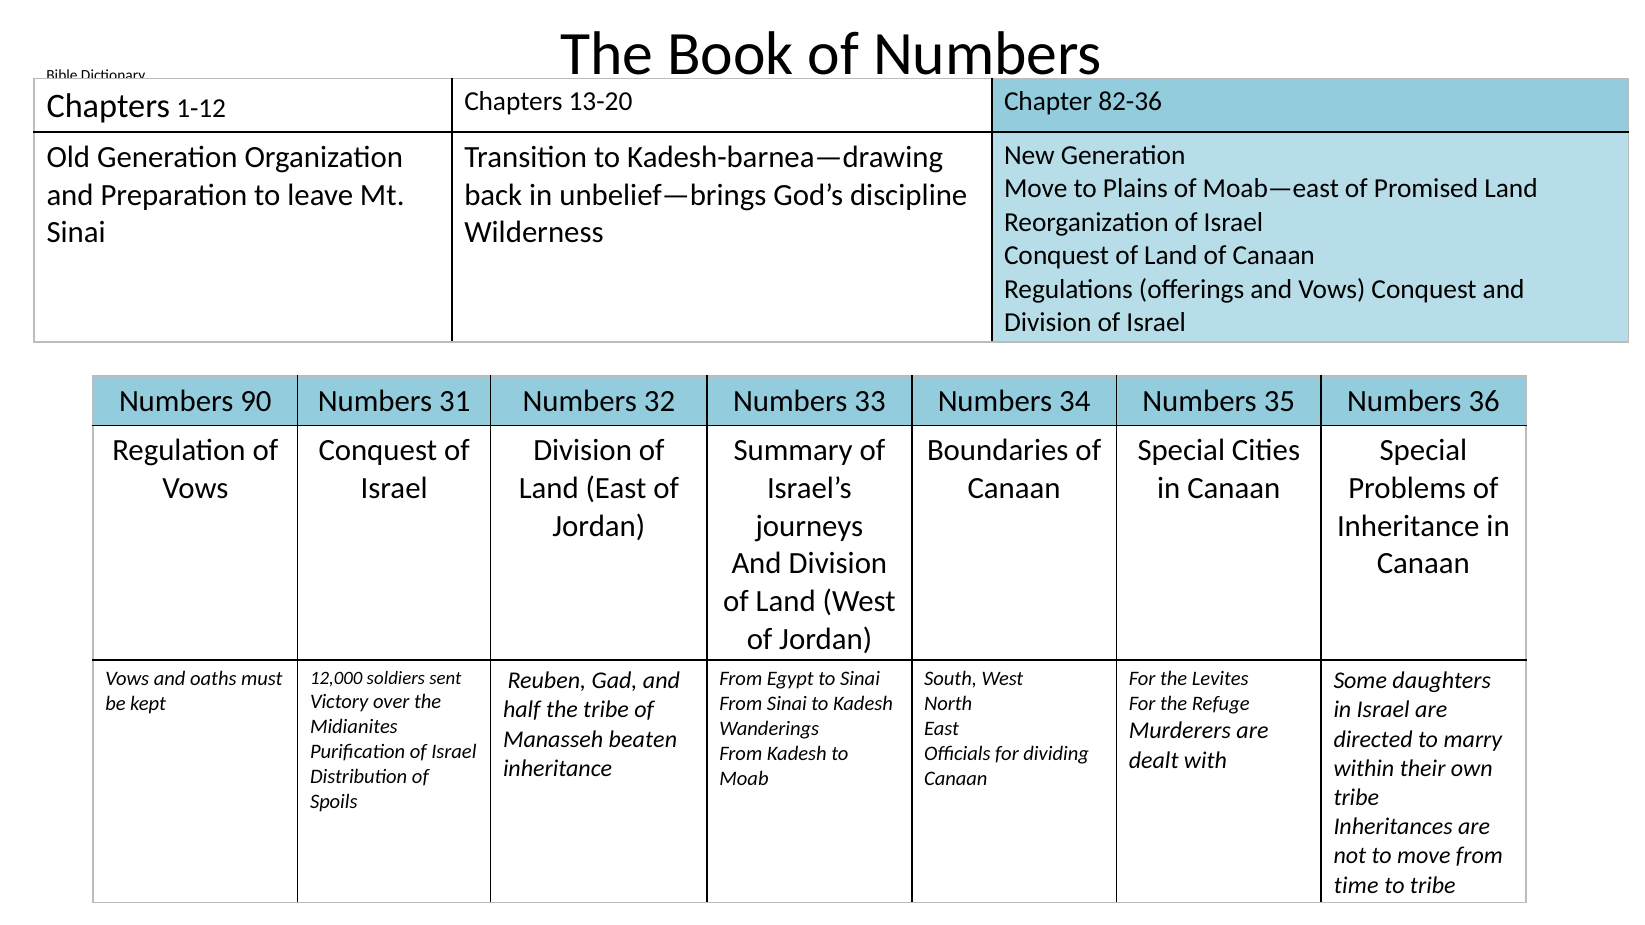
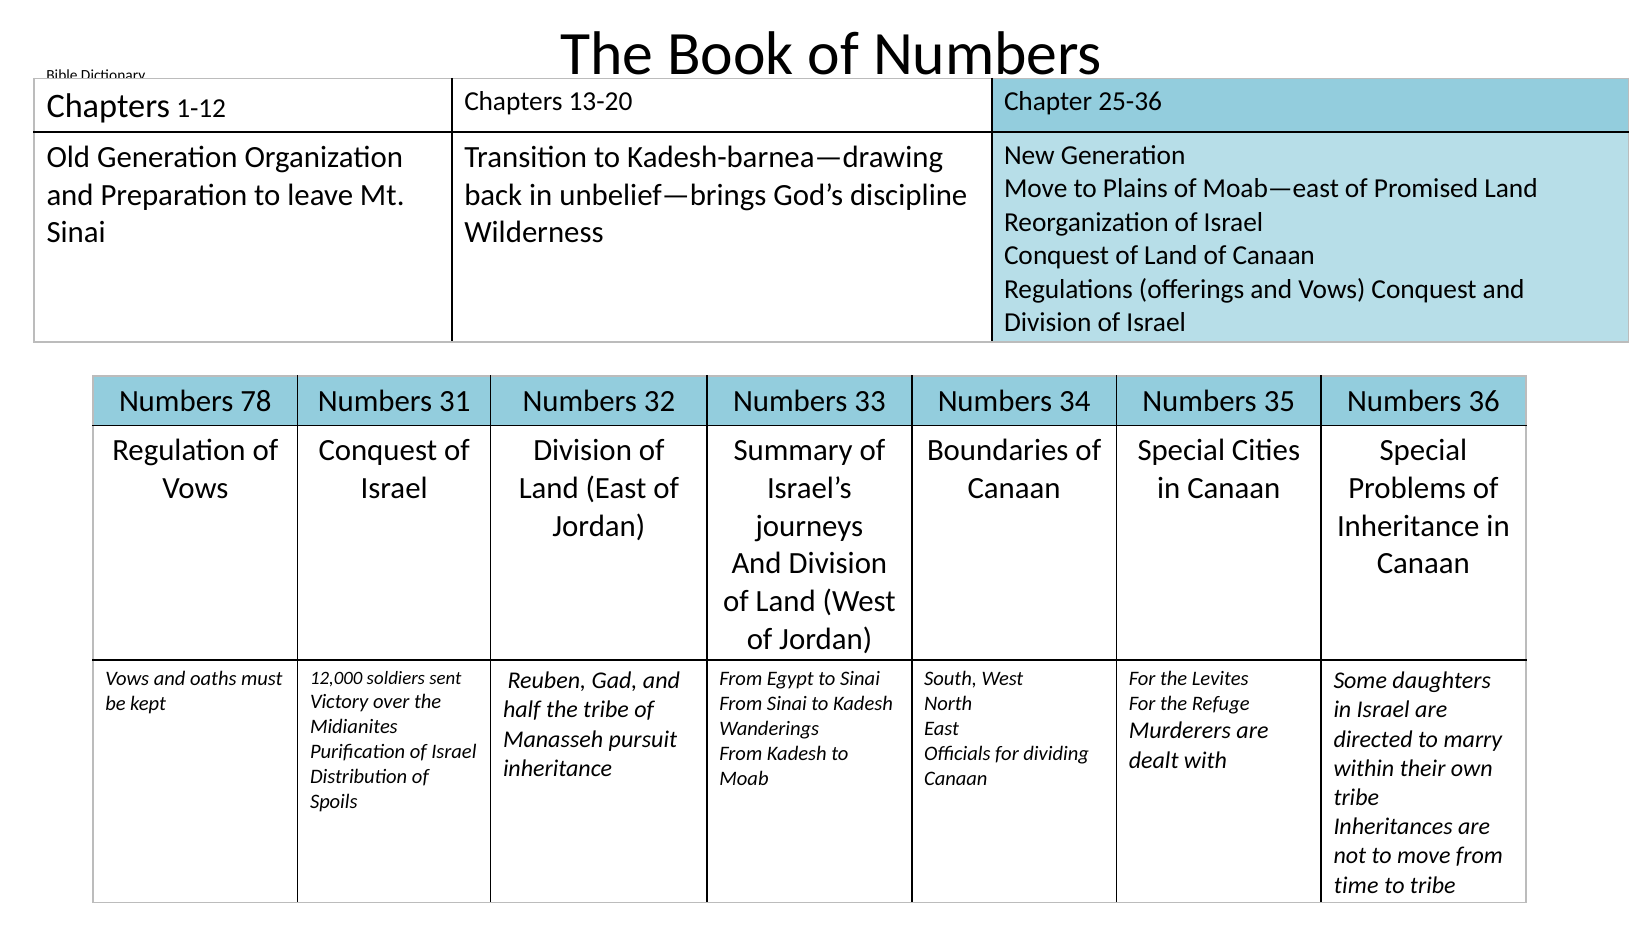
82-36: 82-36 -> 25-36 (1130, 102)
90: 90 -> 78 (256, 402)
beaten: beaten -> pursuit (643, 739)
